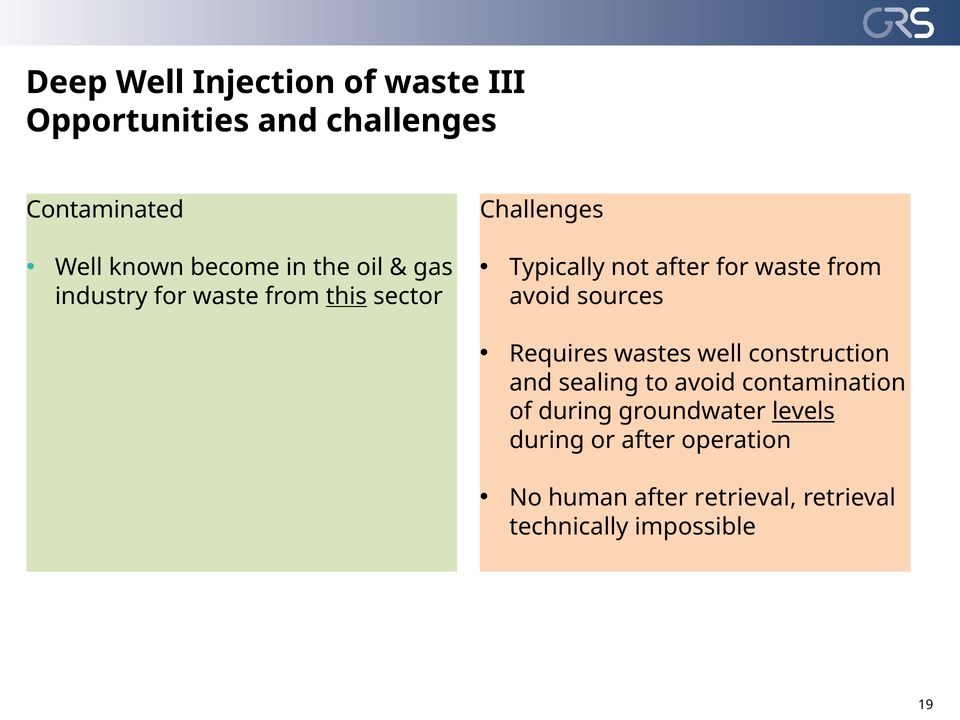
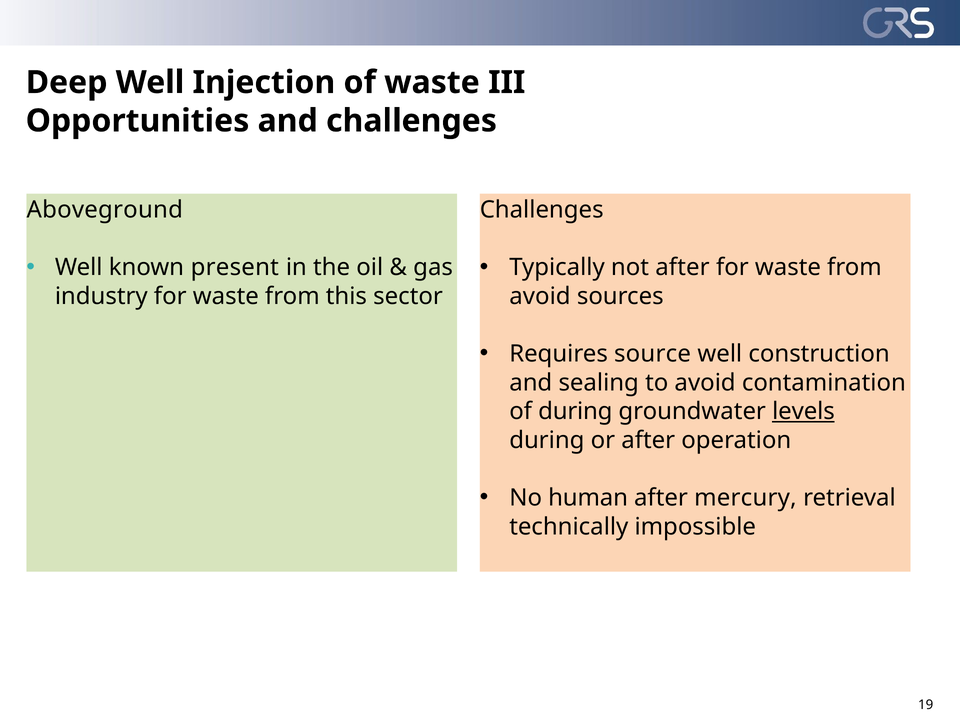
Contaminated: Contaminated -> Aboveground (105, 210)
become: become -> present (235, 267)
this underline: present -> none (346, 296)
wastes: wastes -> source (652, 354)
after retrieval: retrieval -> mercury (745, 498)
